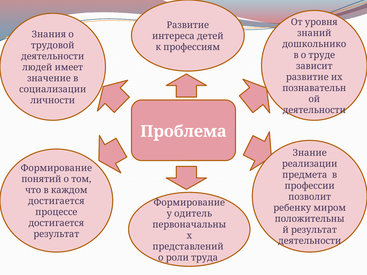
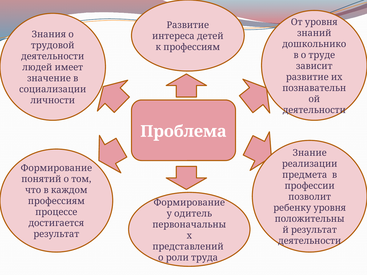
достигается: достигается -> профессиям (56, 201)
ребенку миром: миром -> уровня (330, 208)
